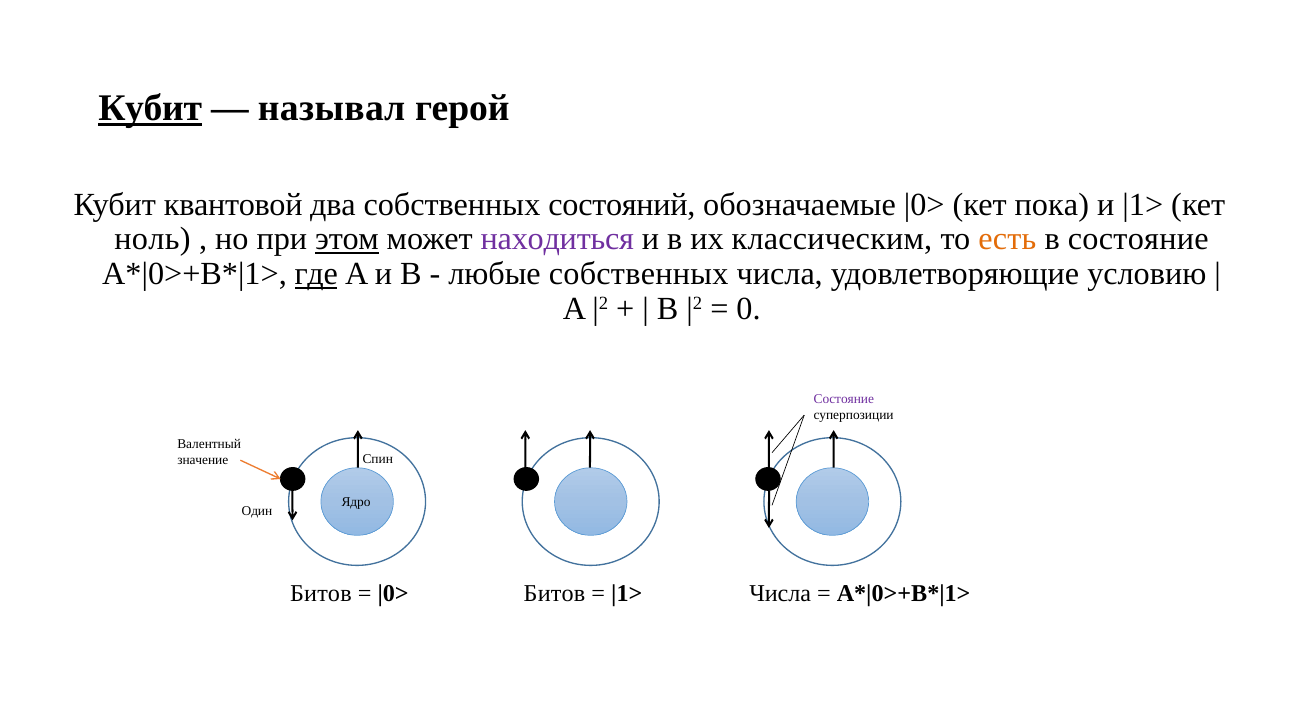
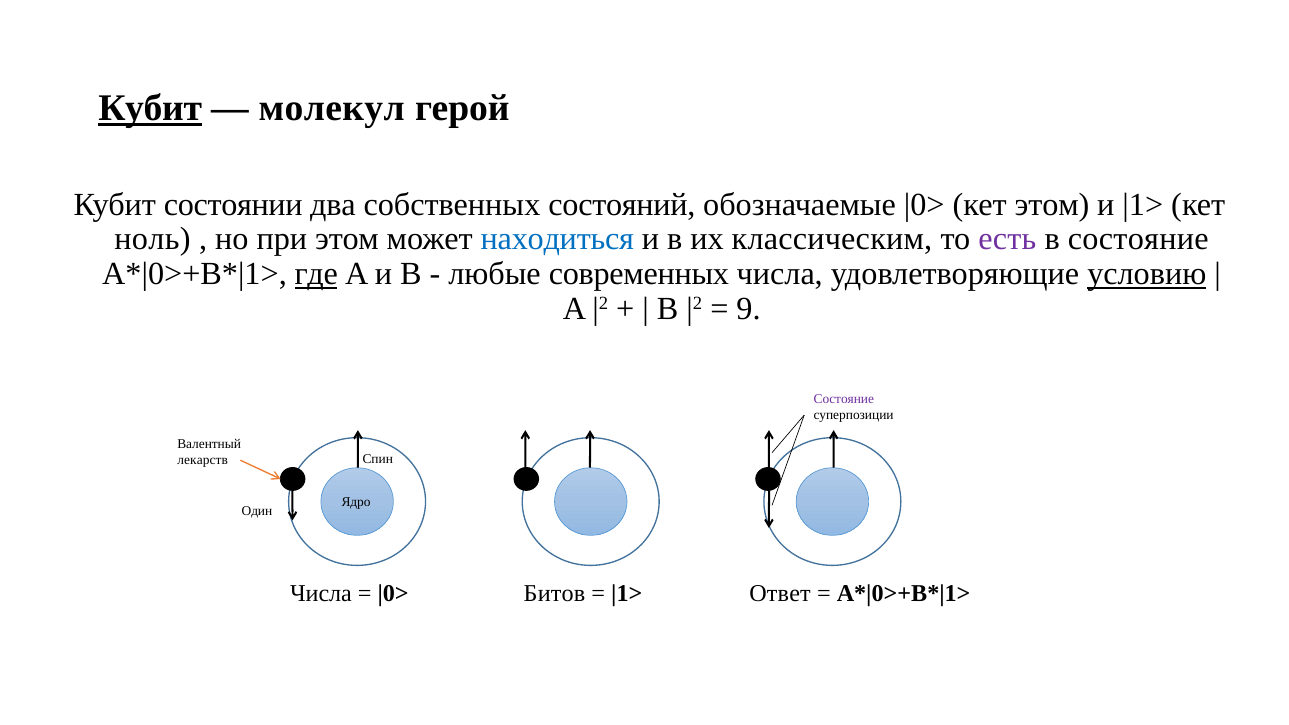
называл: называл -> молекул (332, 108)
квантовой: квантовой -> состоянии (233, 205)
кет пока: пока -> этом (1052, 205)
этом underline: present -> none (347, 239)
находиться colour: purple -> blue (557, 239)
есть colour: orange -> purple (1007, 239)
любые собственных: собственных -> современных (639, 274)
условию underline: none -> present (1147, 274)
0: 0 -> 9 (749, 309)
значение: значение -> лекарств (203, 460)
Битов: Битов -> Числа (321, 594)
Числа: Числа -> Ответ (780, 594)
